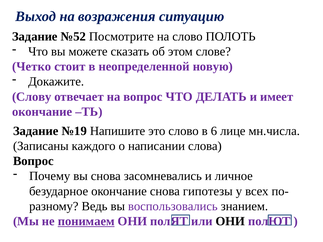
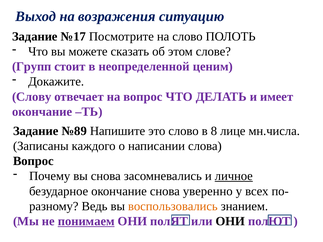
№52: №52 -> №17 (73, 36)
Четко: Четко -> Групп (32, 67)
новую: новую -> ценим (213, 67)
№19: №19 -> №89 (74, 131)
6: 6 -> 8 (214, 131)
личное underline: none -> present (234, 176)
гипотезы: гипотезы -> уверенно (208, 191)
воспользовались colour: purple -> orange (173, 206)
